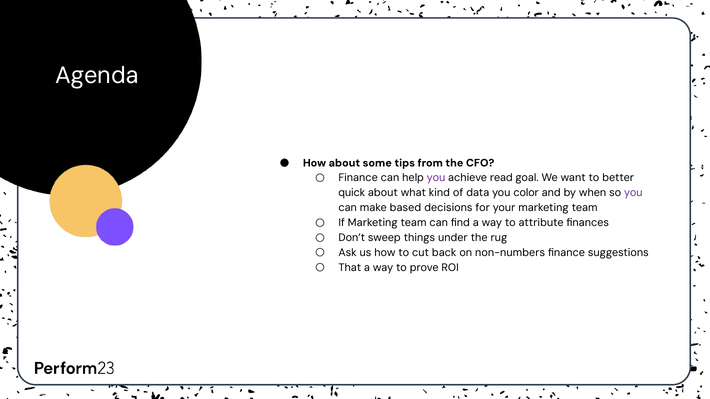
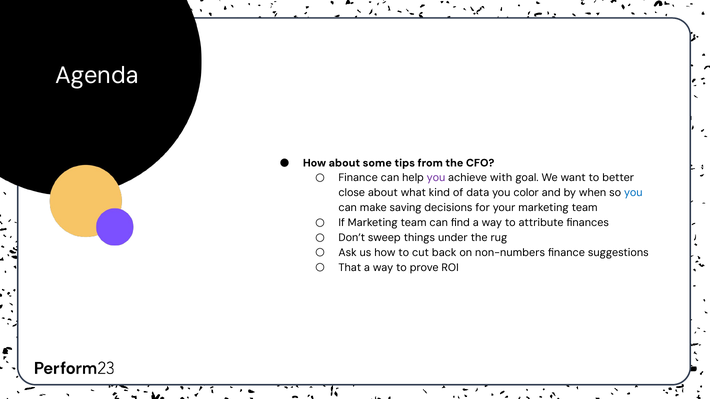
read: read -> with (501, 178)
quick: quick -> close (352, 193)
you colour: purple -> blue (633, 193)
based: based -> saving (406, 208)
